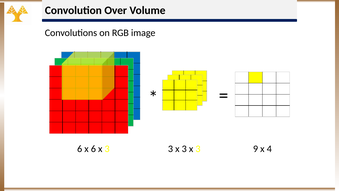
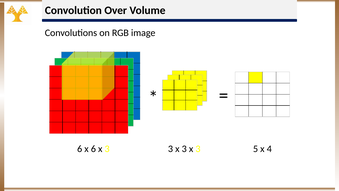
9: 9 -> 5 (256, 149)
